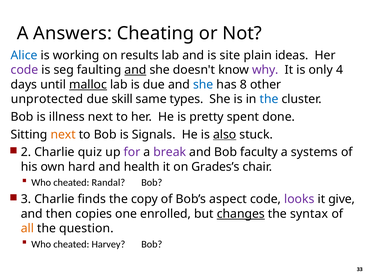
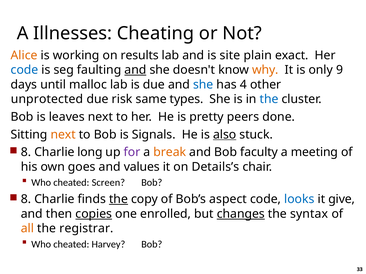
Answers: Answers -> Illnesses (73, 33)
Alice colour: blue -> orange (24, 55)
ideas: ideas -> exact (292, 55)
code colour: purple -> blue (24, 70)
why colour: purple -> orange (265, 70)
4: 4 -> 9 (340, 70)
malloc underline: present -> none (88, 85)
8: 8 -> 4 (243, 85)
skill: skill -> risk (122, 99)
illness: illness -> leaves (67, 117)
spent: spent -> peers (243, 117)
2: 2 -> 8 (26, 152)
quiz: quiz -> long (90, 152)
break colour: purple -> orange (170, 152)
systems: systems -> meeting (314, 152)
hard: hard -> goes (82, 167)
health: health -> values (142, 167)
Grades’s: Grades’s -> Details’s (215, 167)
Randal: Randal -> Screen (108, 183)
3: 3 -> 8 (26, 200)
the underline: none -> present (119, 200)
looks colour: purple -> blue (299, 200)
copies underline: none -> present (94, 214)
question: question -> registrar (86, 229)
